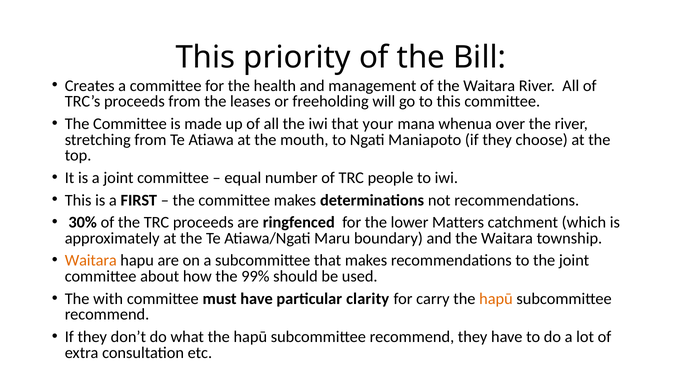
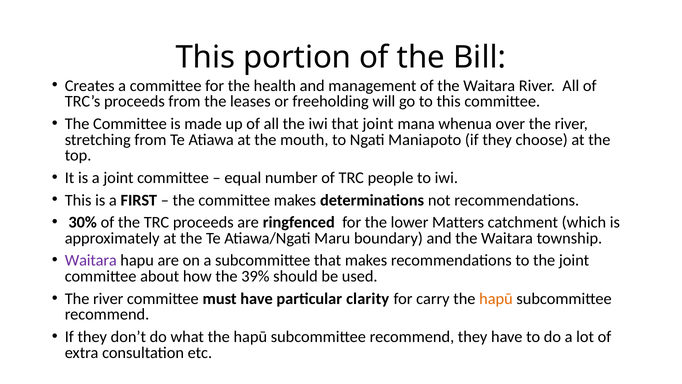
priority: priority -> portion (297, 57)
that your: your -> joint (378, 124)
Waitara colour: orange -> purple (91, 260)
99%: 99% -> 39% (255, 276)
with: with -> river (108, 298)
